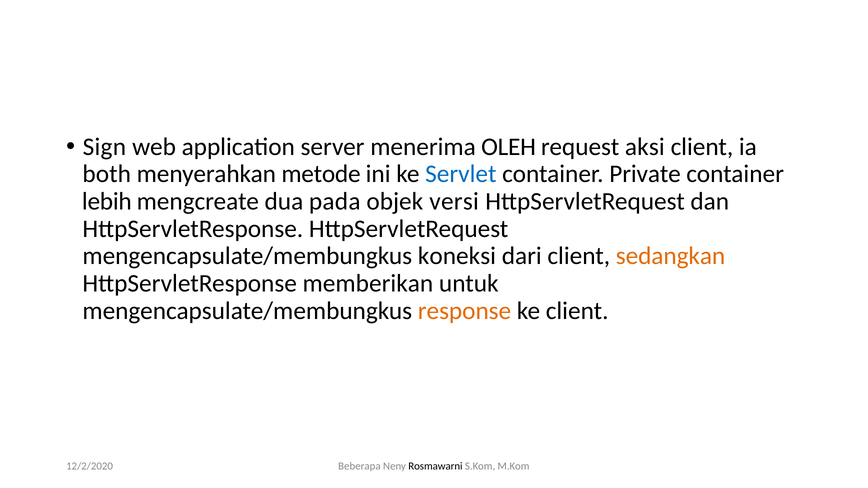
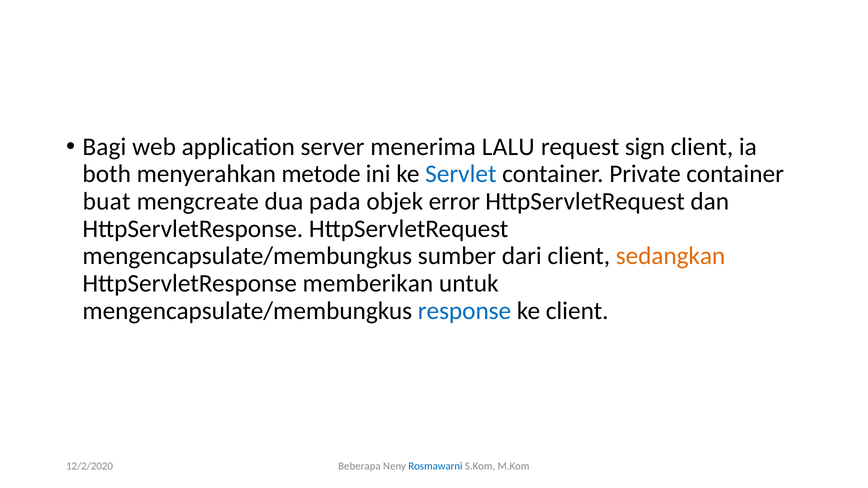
Sign: Sign -> Bagi (104, 147)
OLEH: OLEH -> LALU (508, 147)
aksi: aksi -> sign (645, 147)
lebih: lebih -> buat (107, 201)
versi: versi -> error (454, 201)
koneksi: koneksi -> sumber (457, 256)
response colour: orange -> blue (465, 311)
Rosmawarni colour: black -> blue (435, 466)
